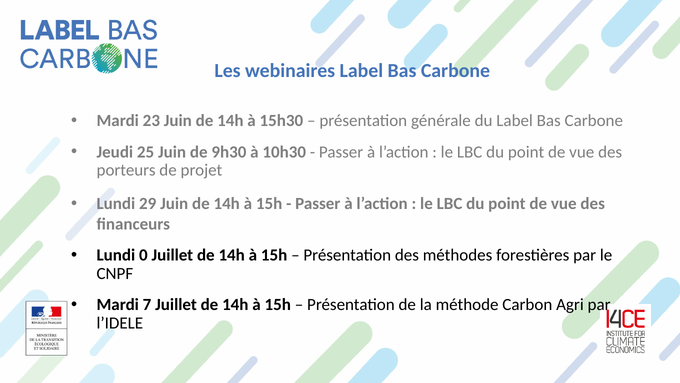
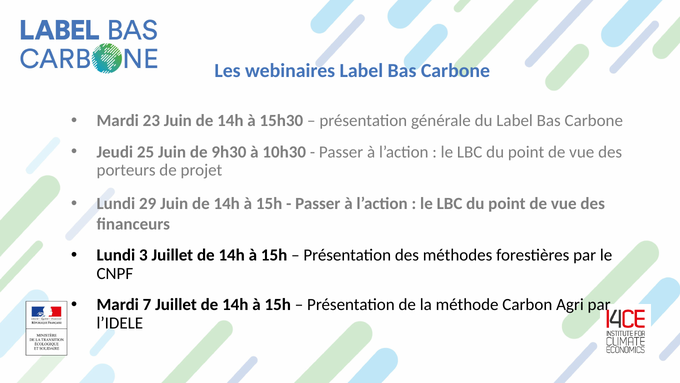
0: 0 -> 3 (143, 255)
